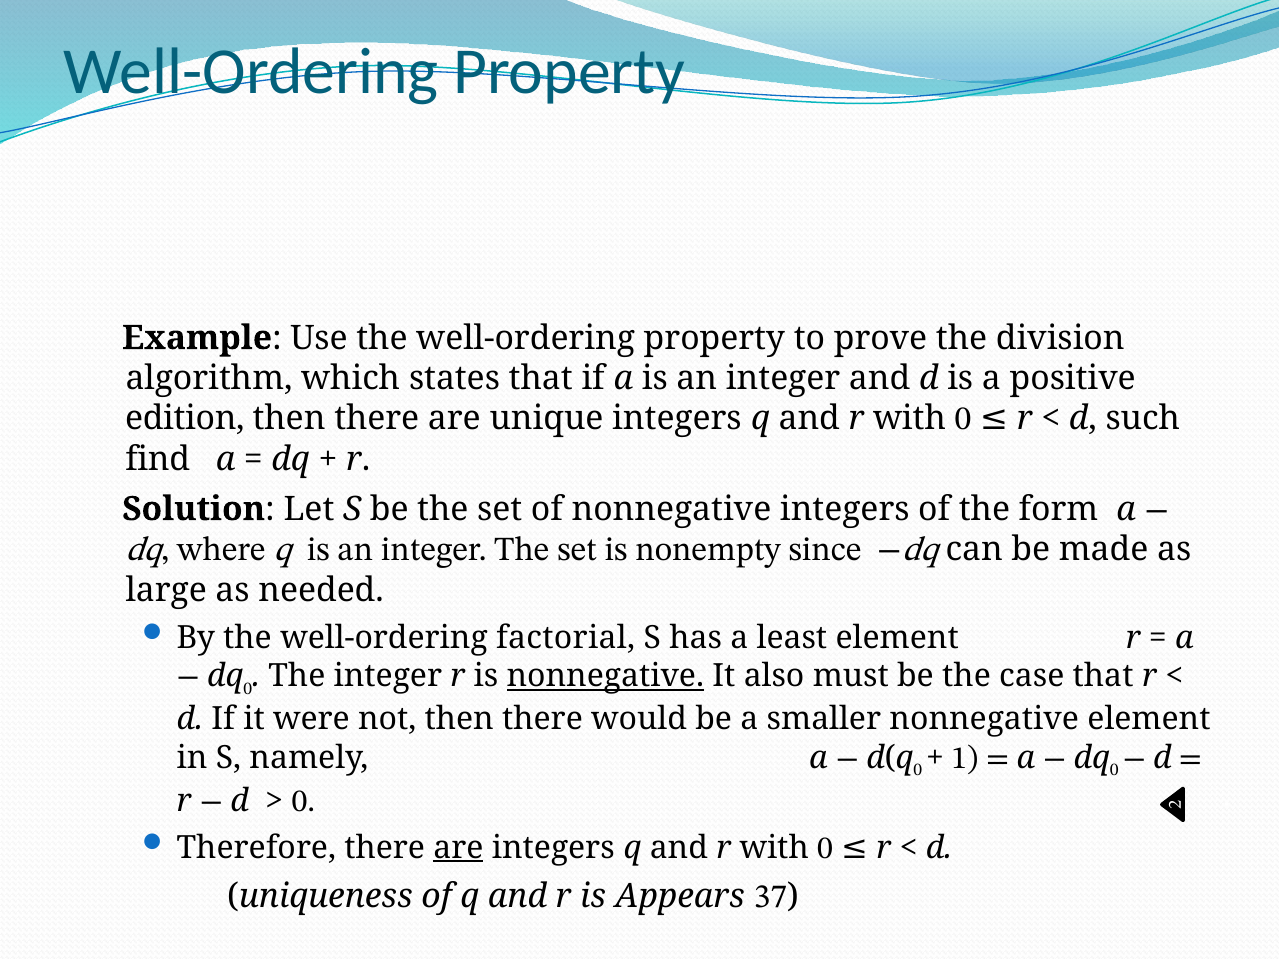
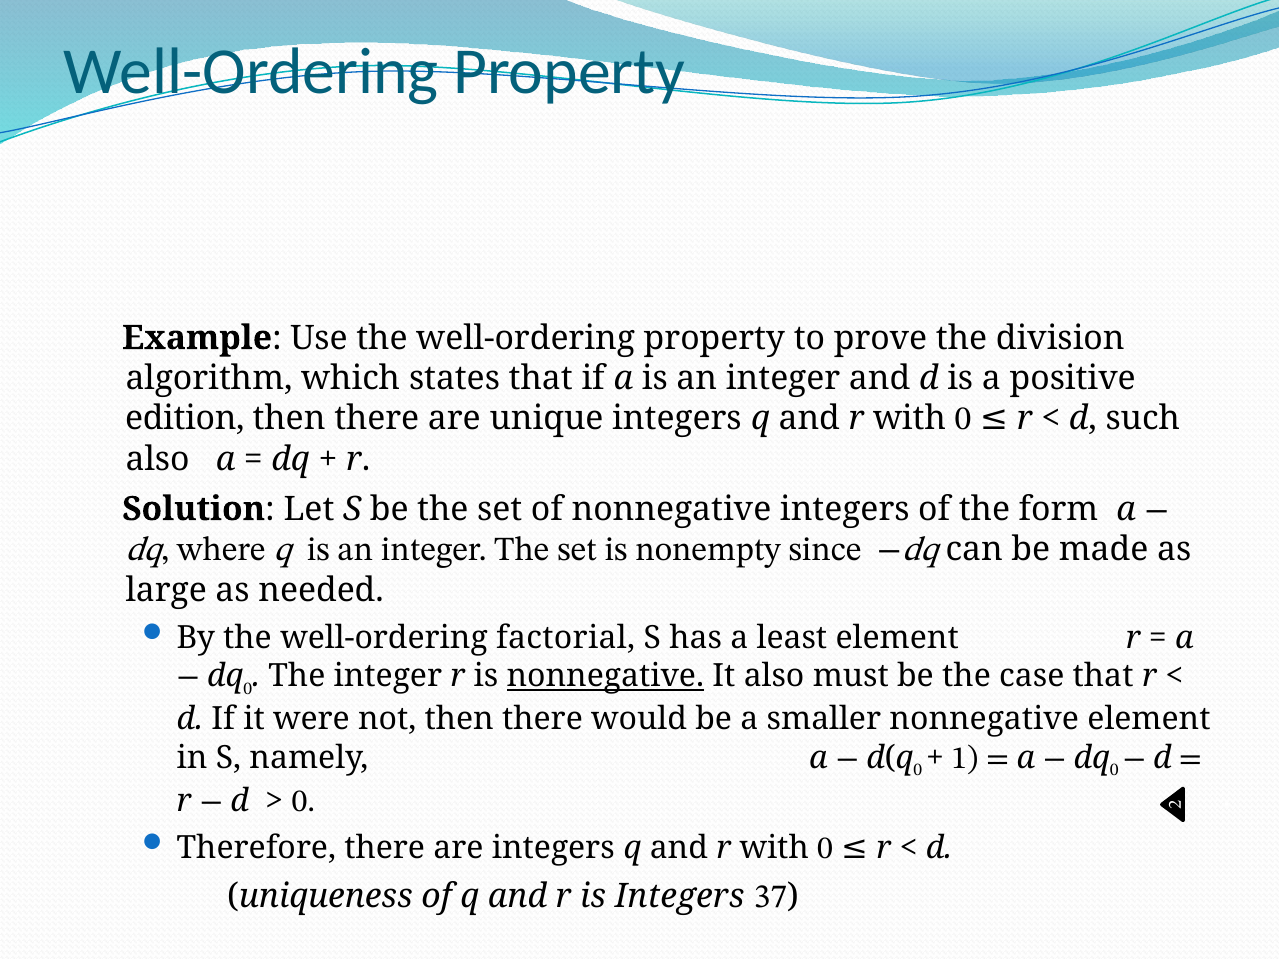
find: find -> also (158, 459)
are underline: present -> none (458, 848)
is Appears: Appears -> Integers (680, 897)
